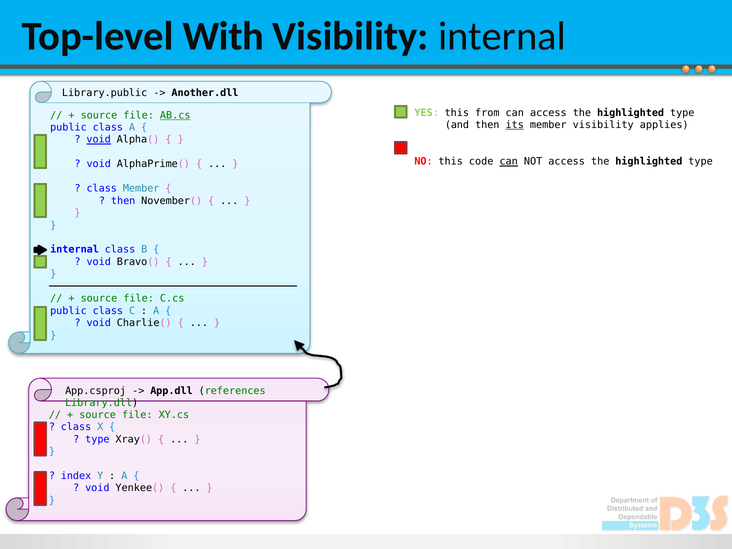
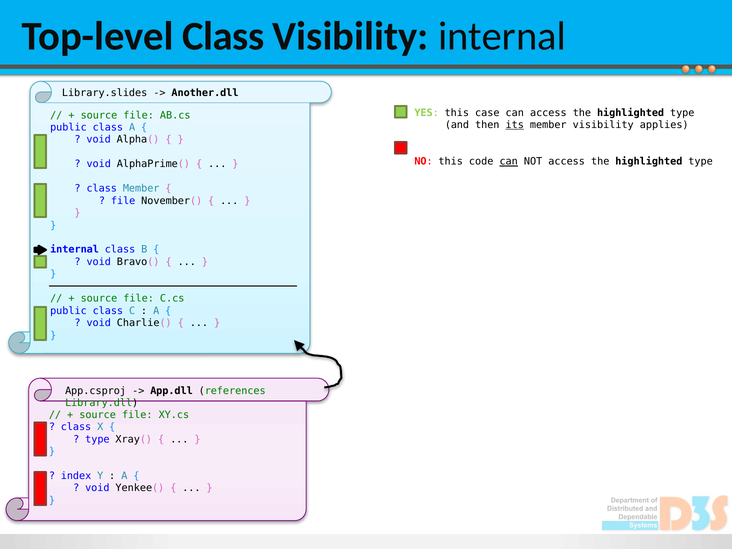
Top-level With: With -> Class (223, 36)
Library.public: Library.public -> Library.slides (105, 93)
from: from -> case (487, 113)
AB.cs underline: present -> none (175, 115)
void underline: present -> none (99, 140)
then: then -> file (123, 201)
